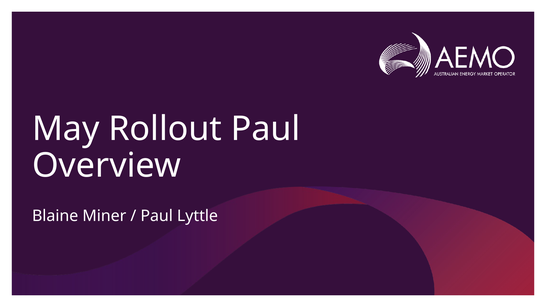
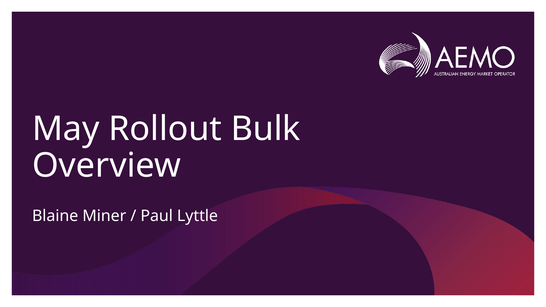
Rollout Paul: Paul -> Bulk (266, 129)
